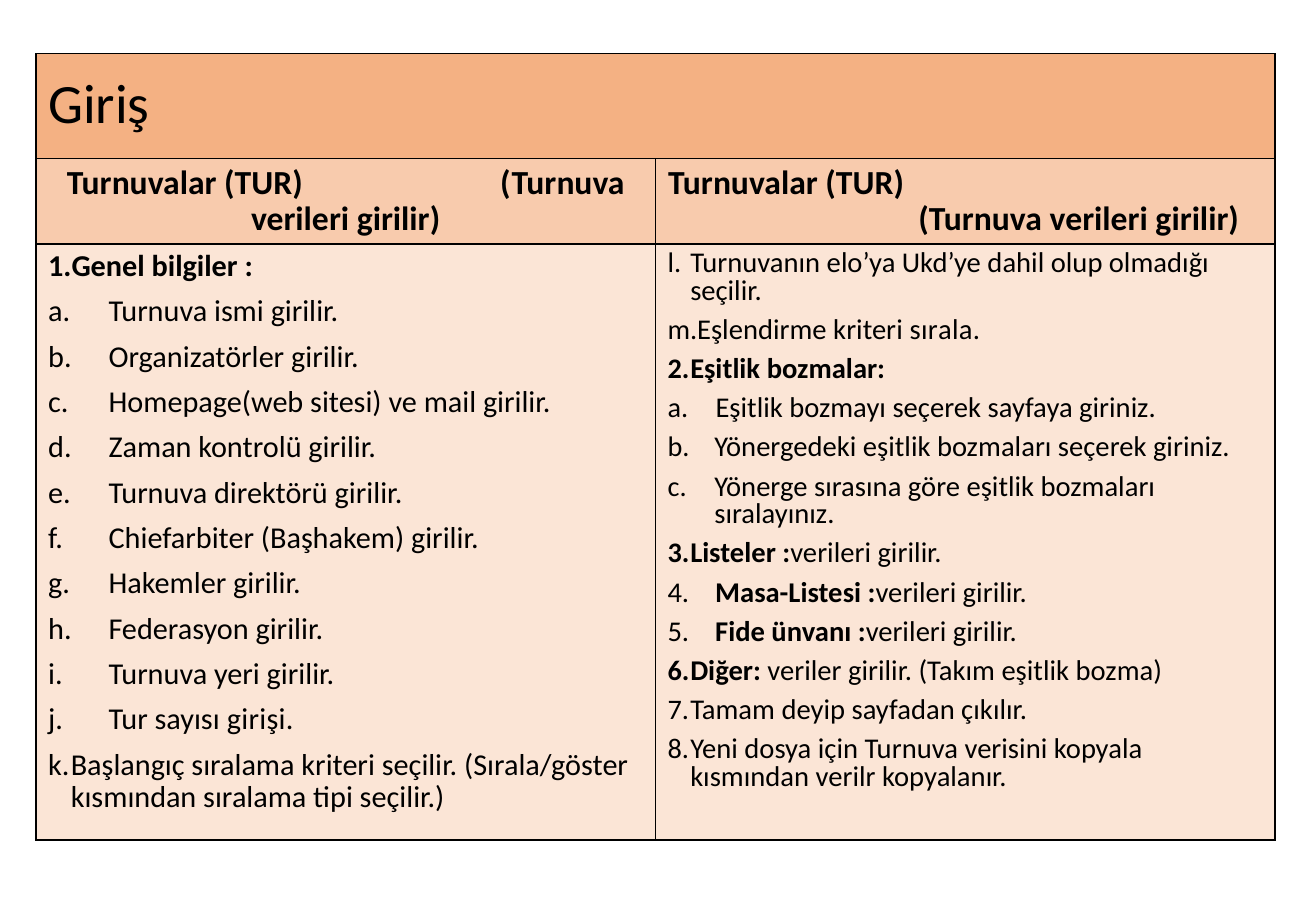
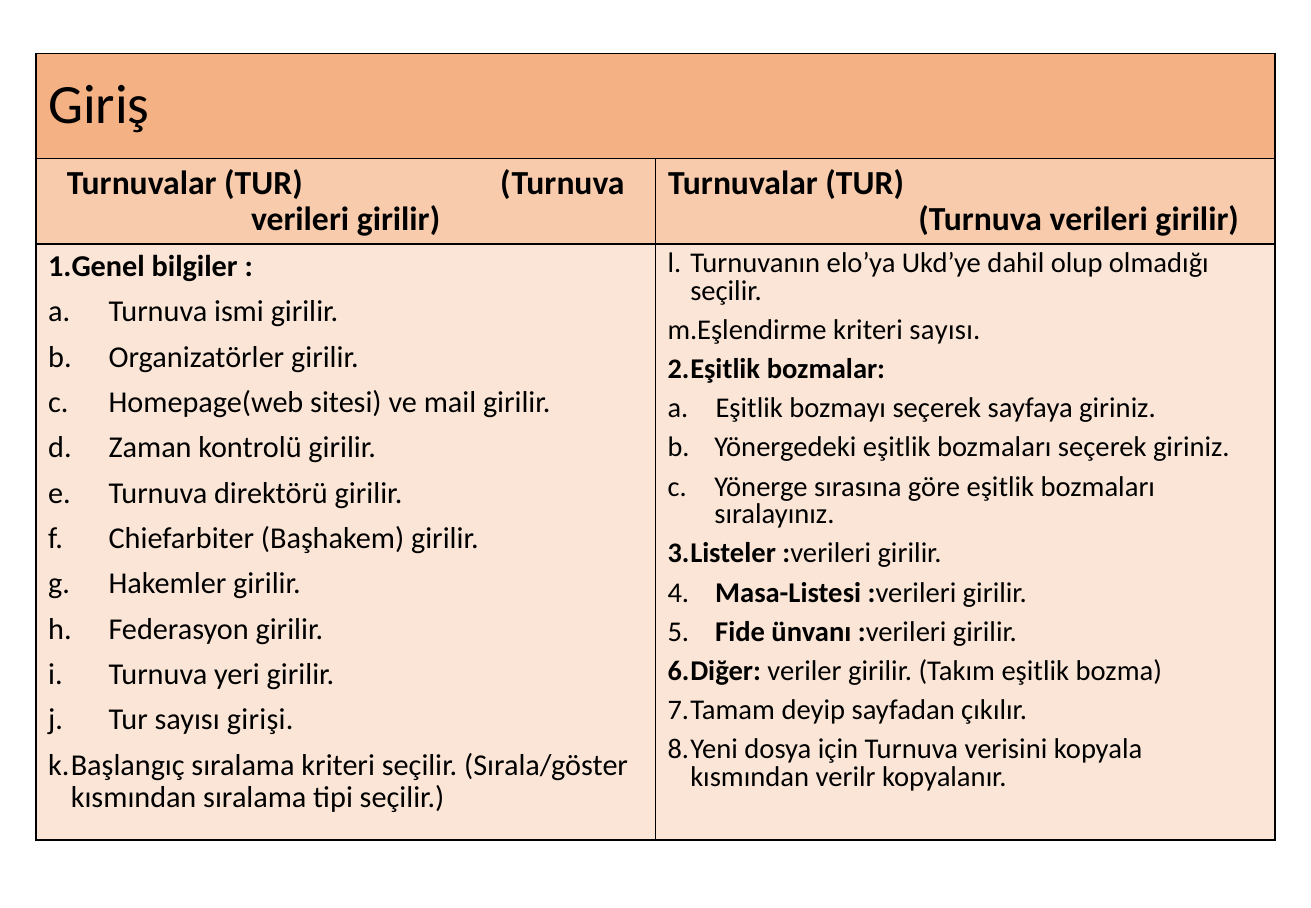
kriteri sırala: sırala -> sayısı (945, 330)
